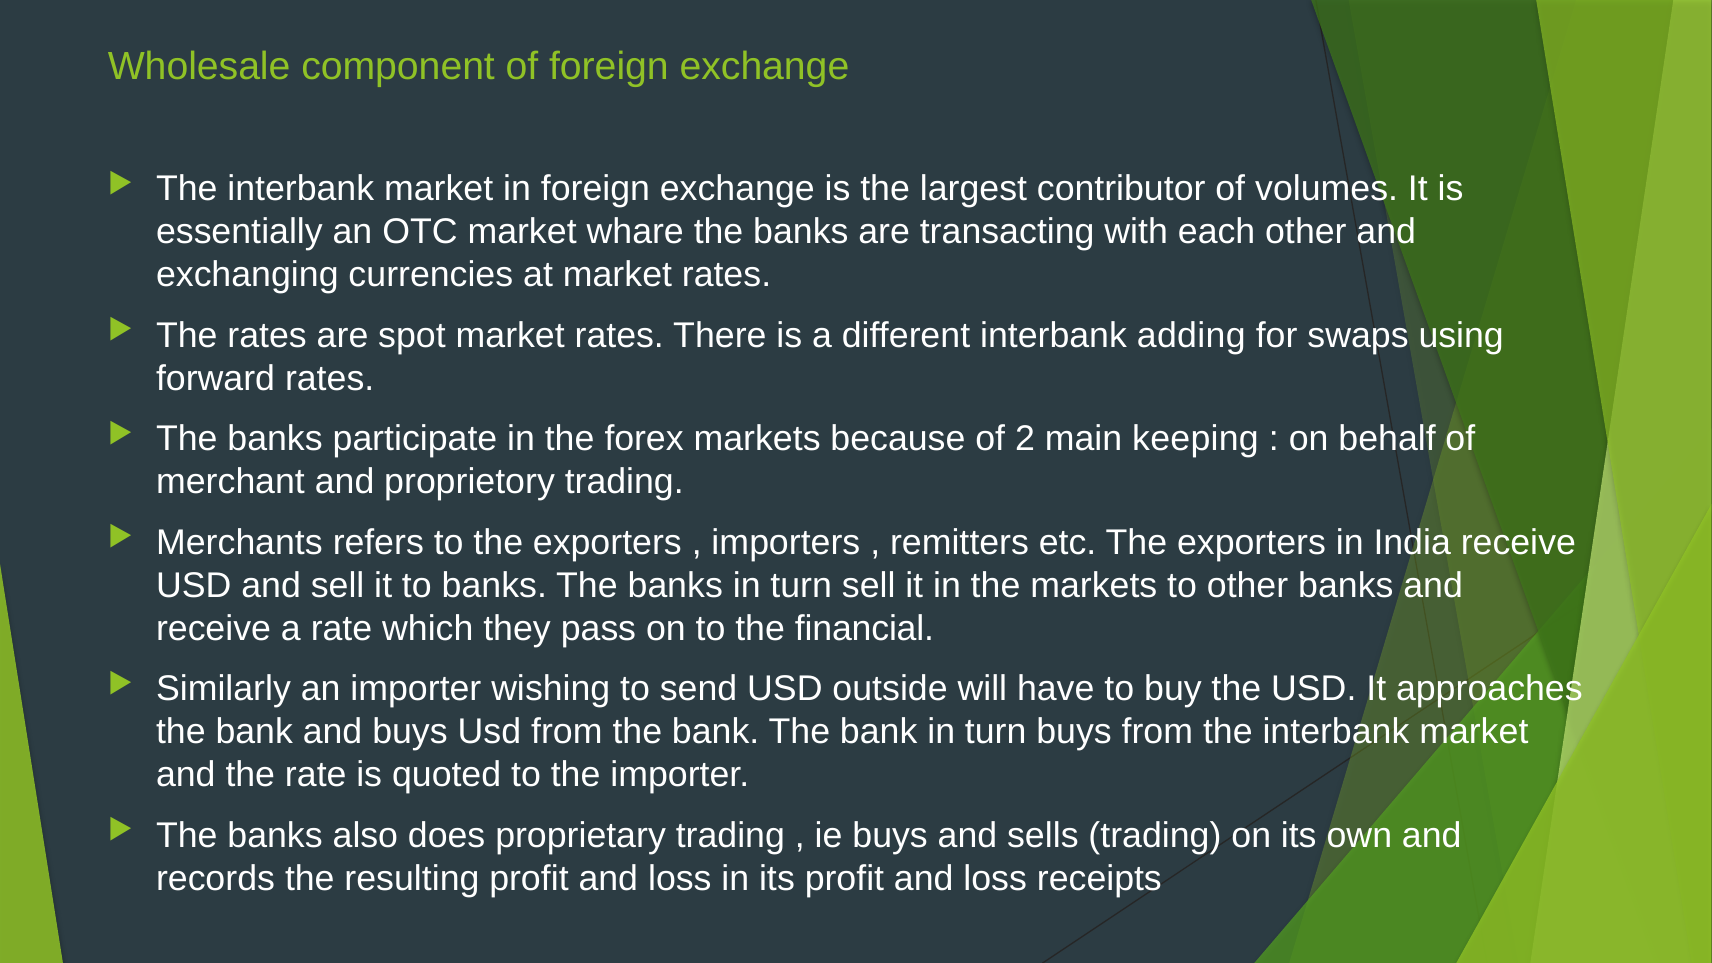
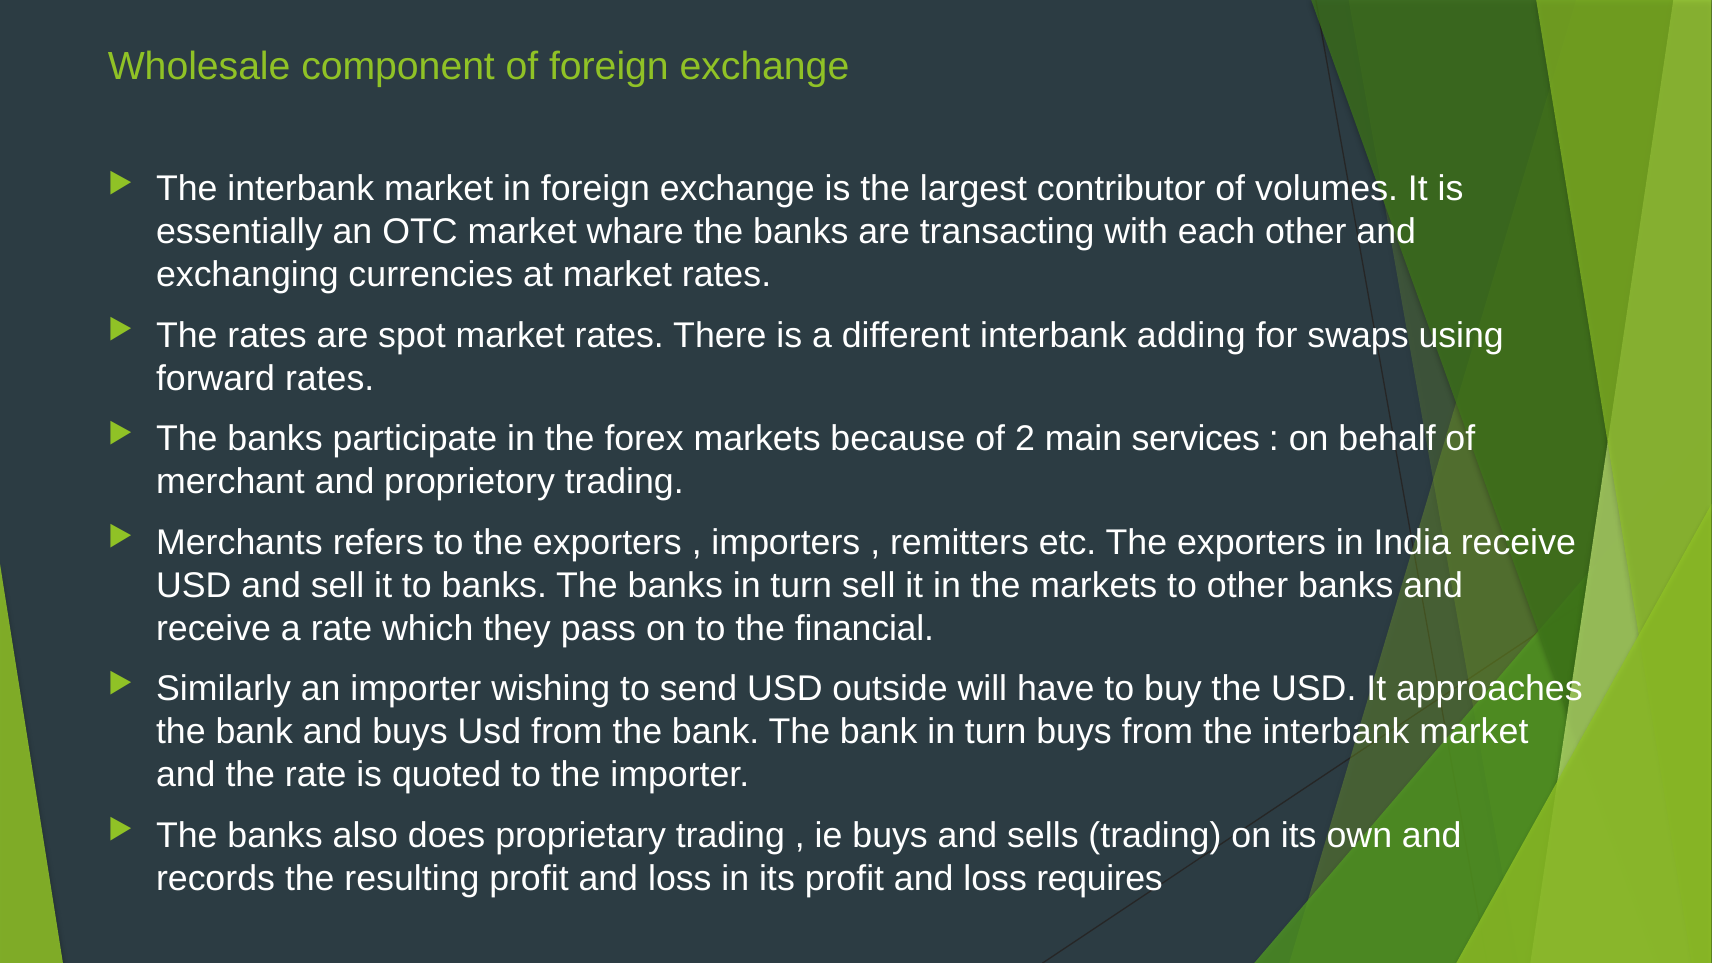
keeping: keeping -> services (1196, 439)
receipts: receipts -> requires (1100, 878)
